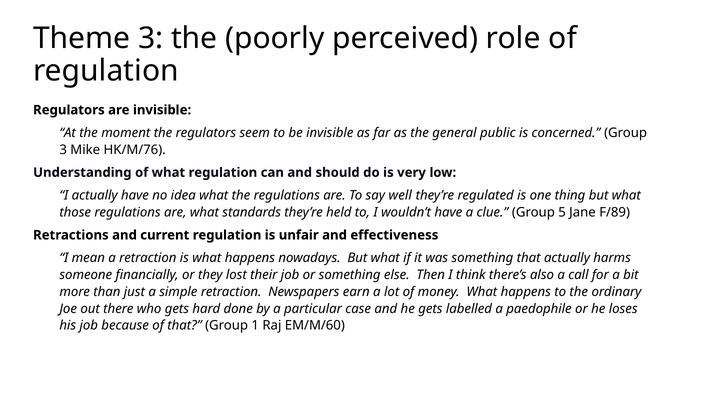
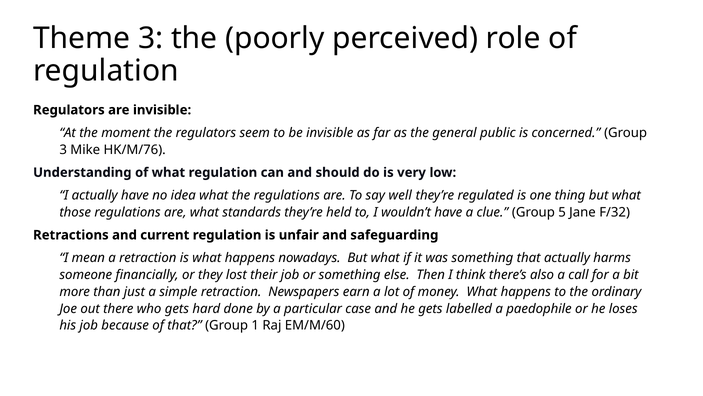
F/89: F/89 -> F/32 (615, 212)
effectiveness: effectiveness -> safeguarding (394, 235)
